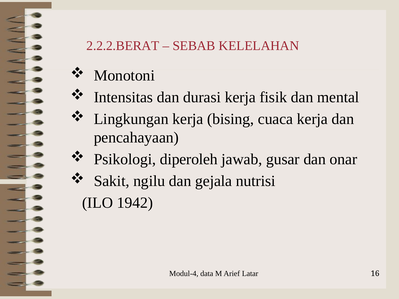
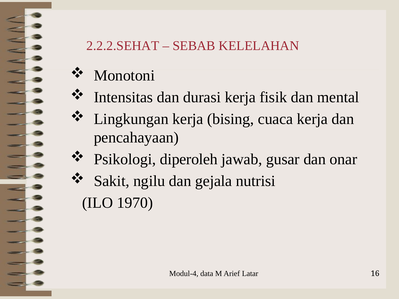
2.2.2.BERAT: 2.2.2.BERAT -> 2.2.2.SEHAT (123, 46)
1942: 1942 -> 1970 (135, 203)
